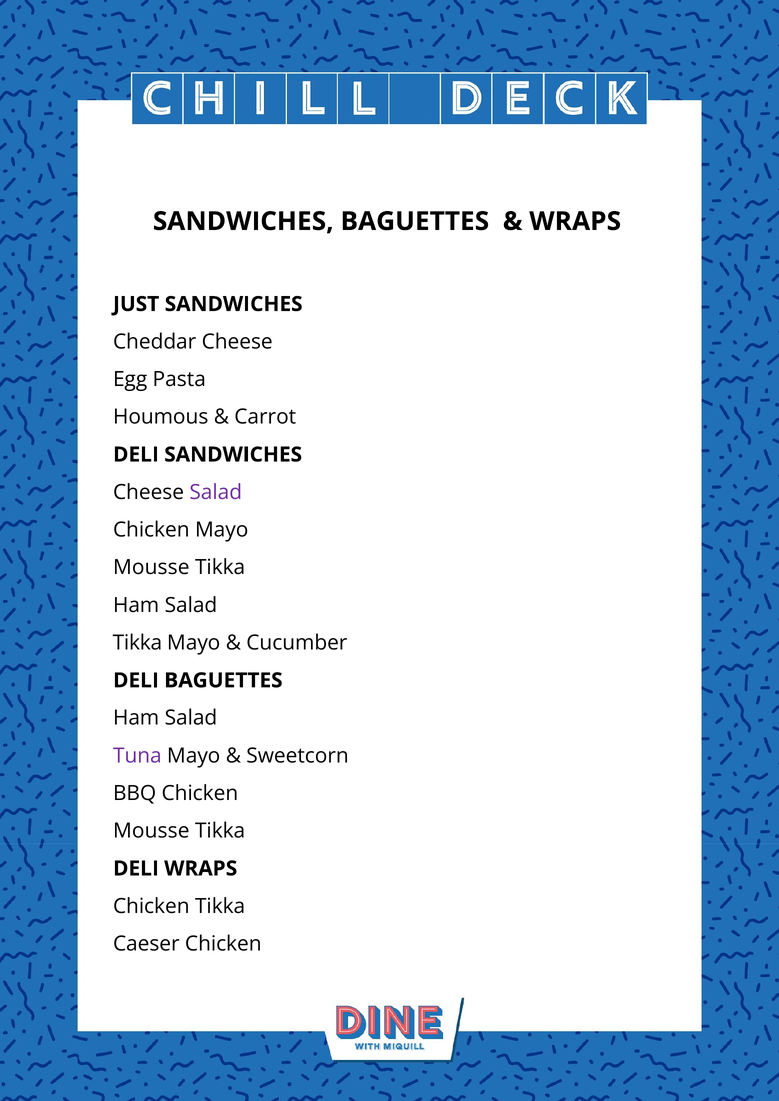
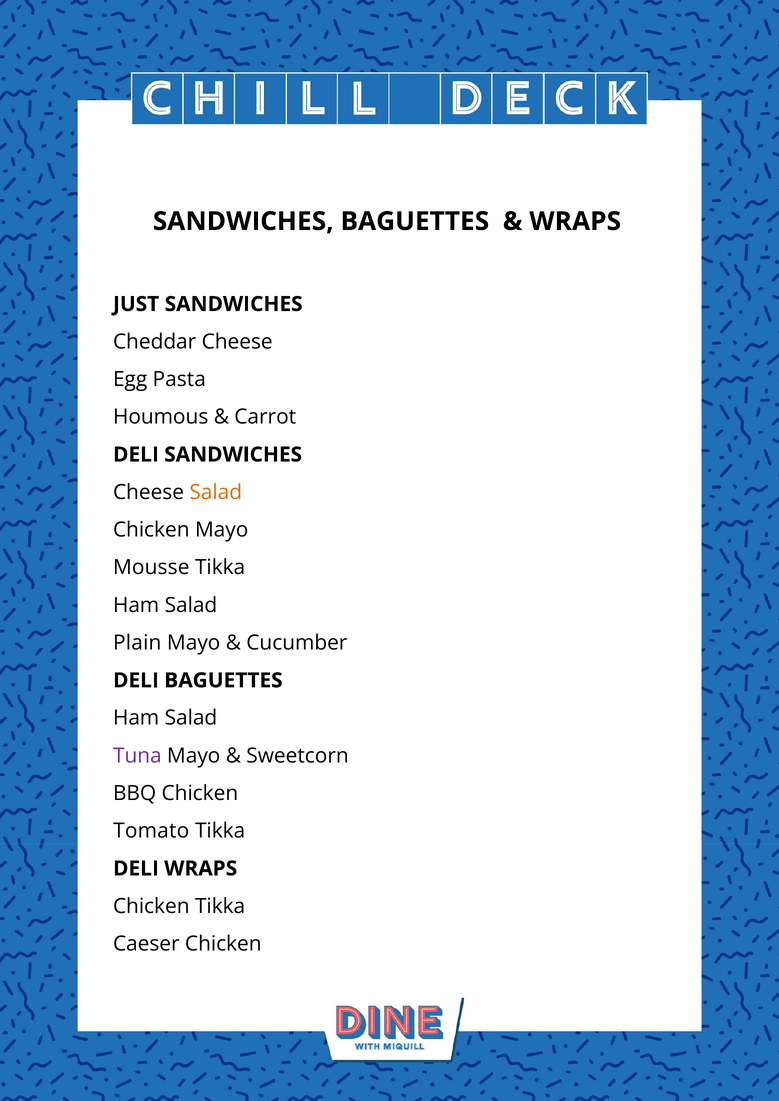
Salad colour: purple -> orange (216, 493)
Tikka: Tikka -> Plain (137, 643)
Mousse: Mousse -> Tomato (151, 831)
